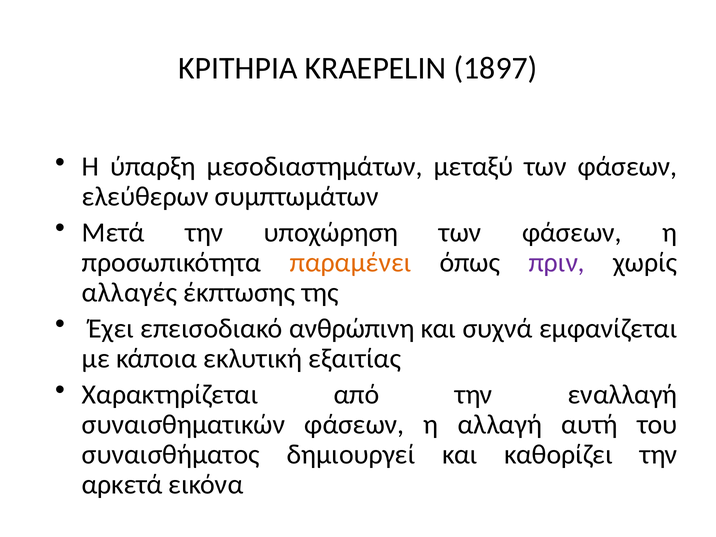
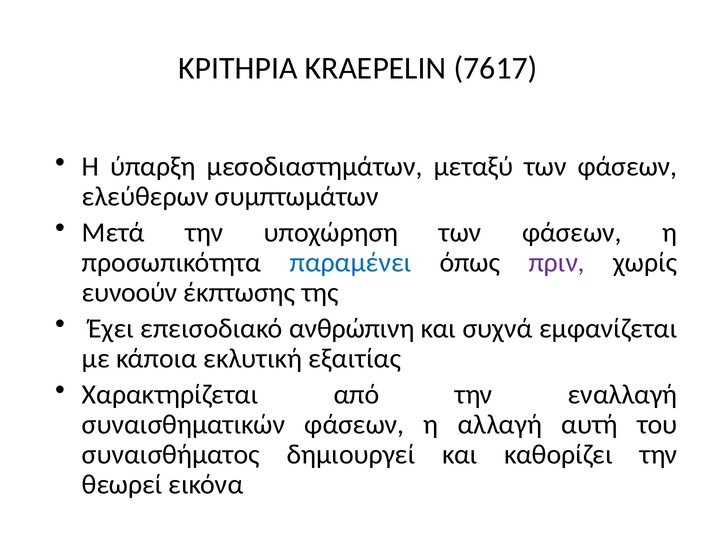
1897: 1897 -> 7617 (496, 68)
παραμένει colour: orange -> blue (351, 263)
αλλαγές: αλλαγές -> ευνοούν (130, 293)
αρκετά: αρκετά -> θεωρεί (122, 485)
